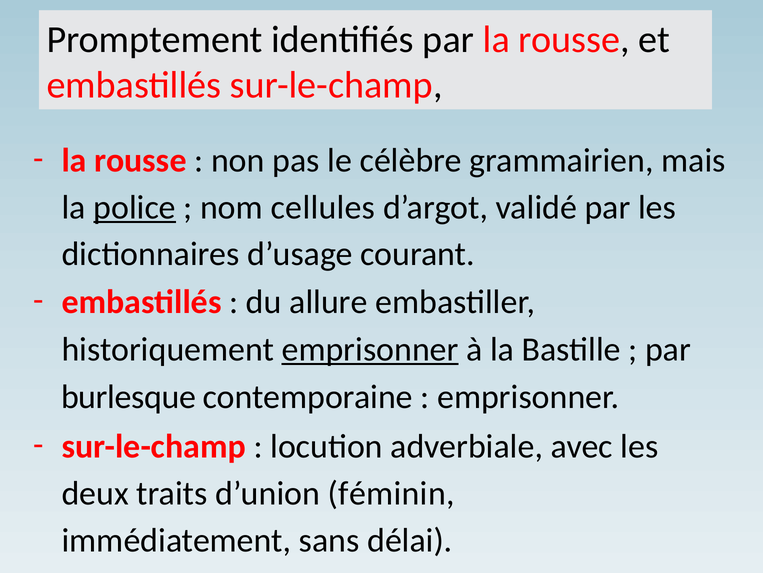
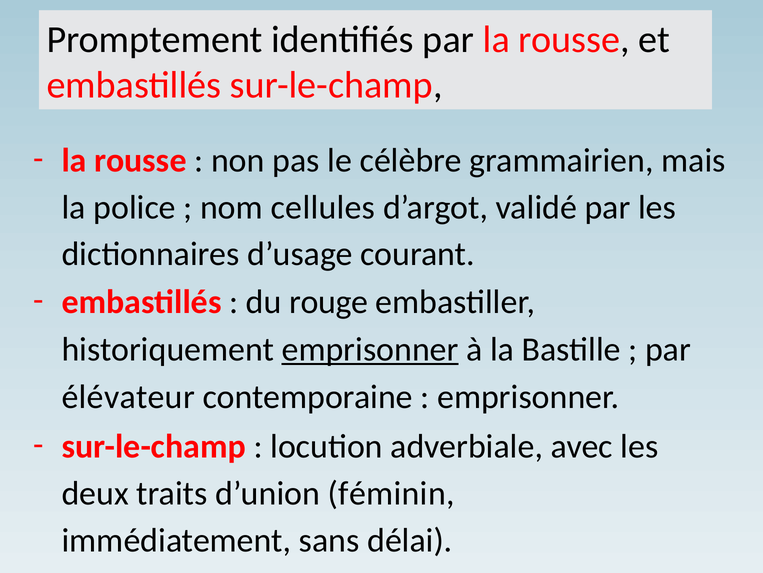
police underline: present -> none (135, 207)
allure: allure -> rouge (329, 302)
burlesque: burlesque -> élévateur (128, 397)
